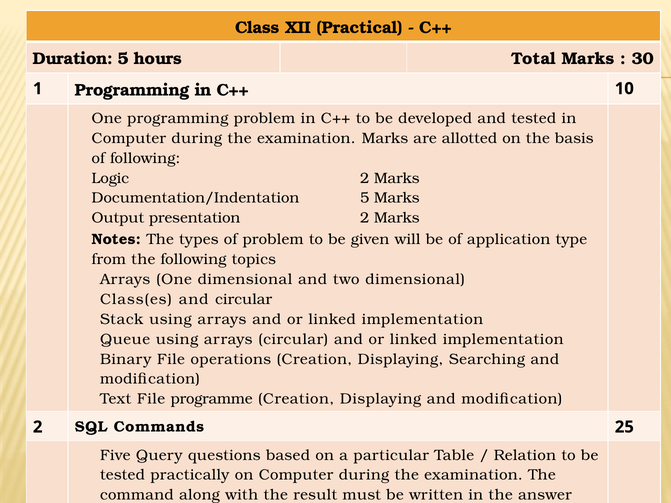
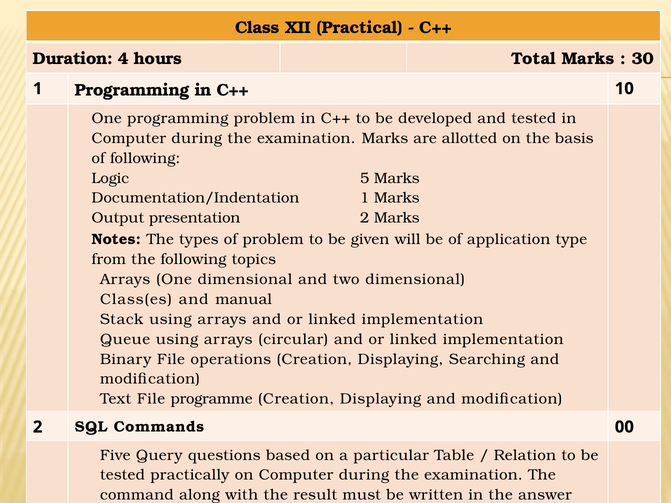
Duration 5: 5 -> 4 (123, 59)
Logic 2: 2 -> 5 (365, 178)
Documentation/Indentation 5: 5 -> 1 (365, 198)
and circular: circular -> manual (244, 300)
25: 25 -> 00 (624, 427)
